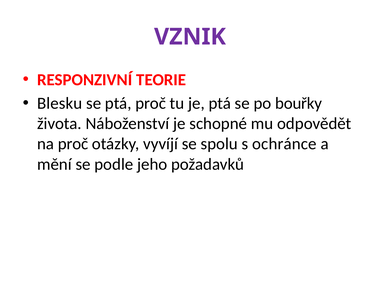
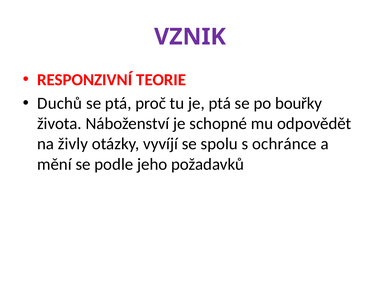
Blesku: Blesku -> Duchů (60, 103)
na proč: proč -> živly (73, 144)
